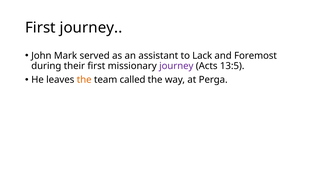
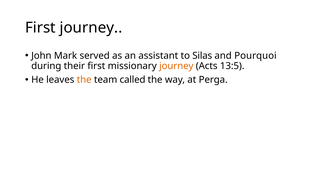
Lack: Lack -> Silas (202, 56)
Foremost: Foremost -> Pourquoi (255, 56)
journey colour: purple -> orange (176, 66)
